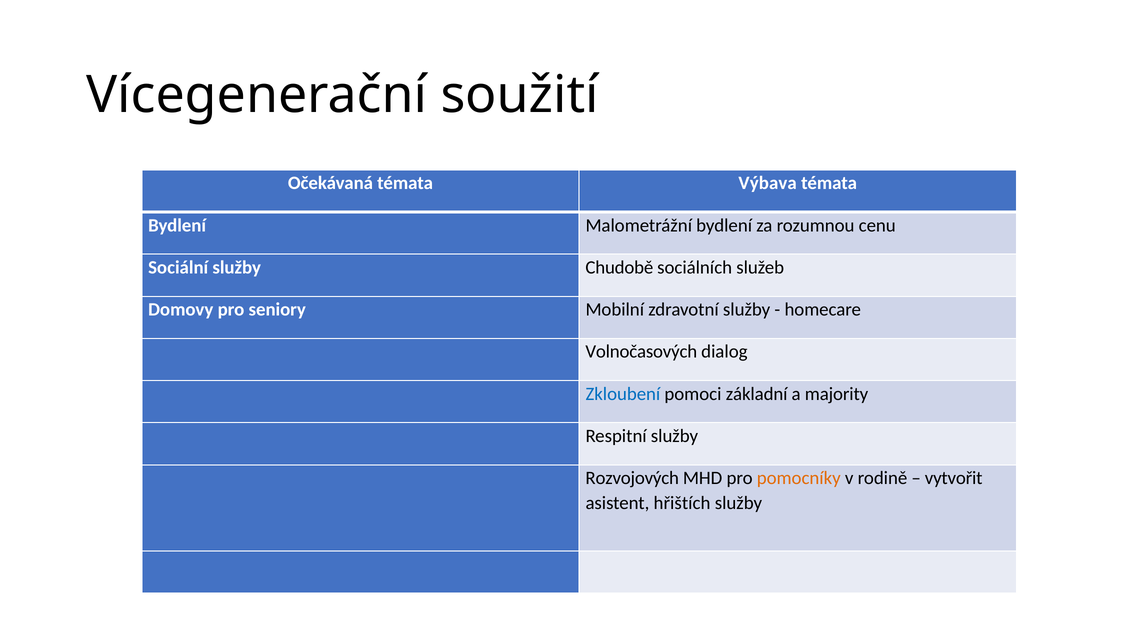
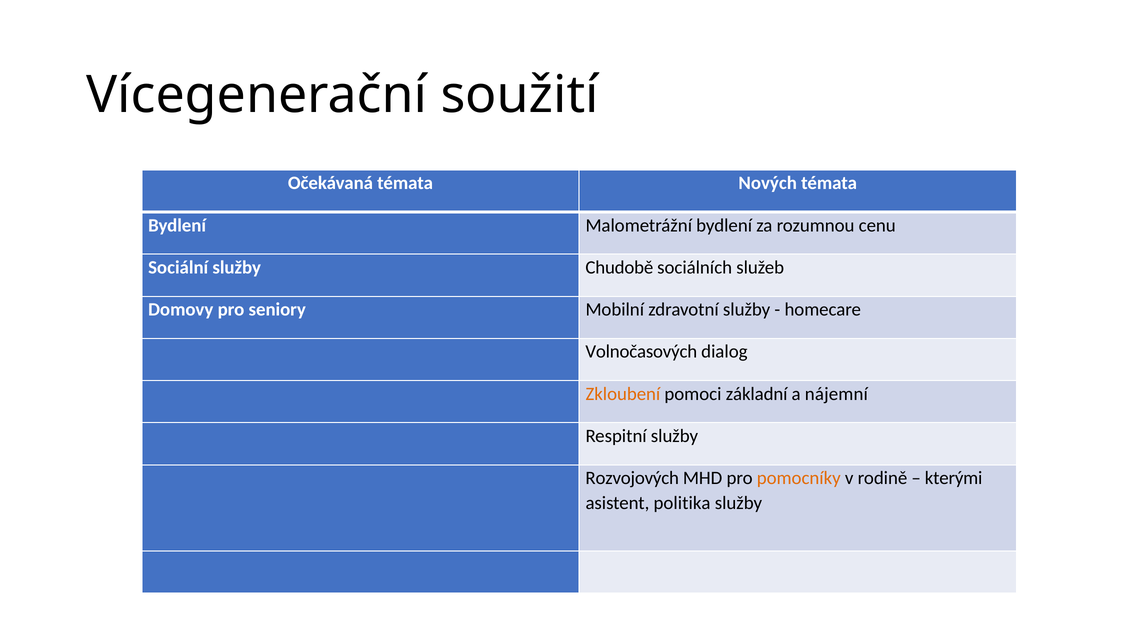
Výbava: Výbava -> Nových (768, 183)
Zkloubení colour: blue -> orange (623, 394)
majority: majority -> nájemní (836, 394)
vytvořit: vytvořit -> kterými (954, 478)
hřištích: hřištích -> politika (682, 503)
